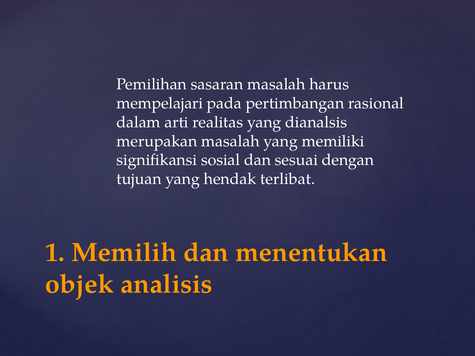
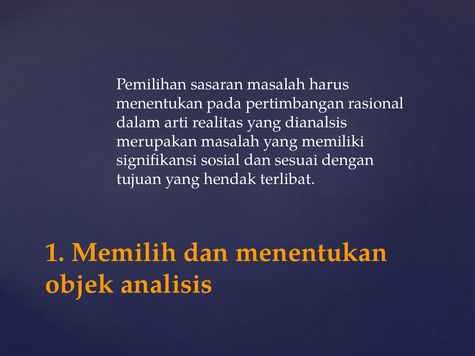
mempelajari: mempelajari -> menentukan (160, 103)
